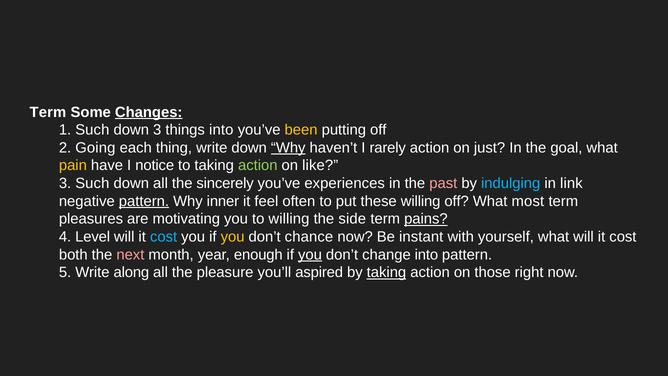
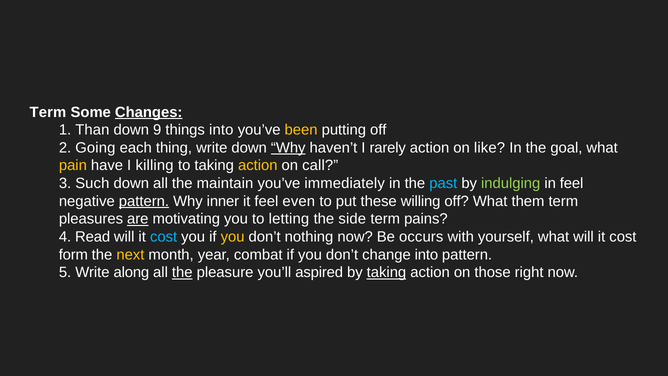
1 Such: Such -> Than (92, 130)
down 3: 3 -> 9 (157, 130)
just: just -> like (489, 148)
notice: notice -> killing (155, 165)
action colour: light green -> yellow (258, 165)
like: like -> call (320, 165)
sincerely: sincerely -> maintain (225, 183)
experiences: experiences -> immediately (345, 183)
past colour: pink -> light blue (443, 183)
indulging colour: light blue -> light green (511, 183)
in link: link -> feel (572, 183)
often: often -> even (299, 201)
most: most -> them (528, 201)
are underline: none -> present (138, 219)
to willing: willing -> letting (289, 219)
pains underline: present -> none (426, 219)
Level: Level -> Read (93, 237)
chance: chance -> nothing (309, 237)
instant: instant -> occurs (421, 237)
both: both -> form (73, 254)
next colour: pink -> yellow (130, 254)
enough: enough -> combat (258, 254)
you underline: present -> none (310, 254)
the underline: none -> present (182, 272)
